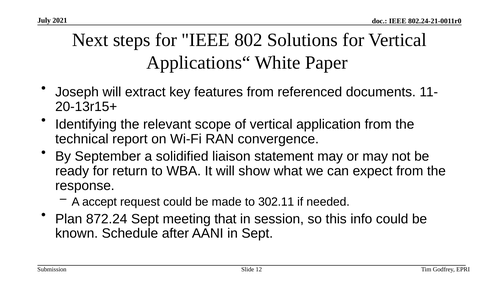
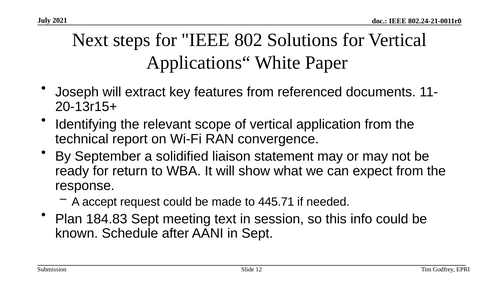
302.11: 302.11 -> 445.71 (276, 202)
872.24: 872.24 -> 184.83 (107, 219)
that: that -> text (225, 219)
